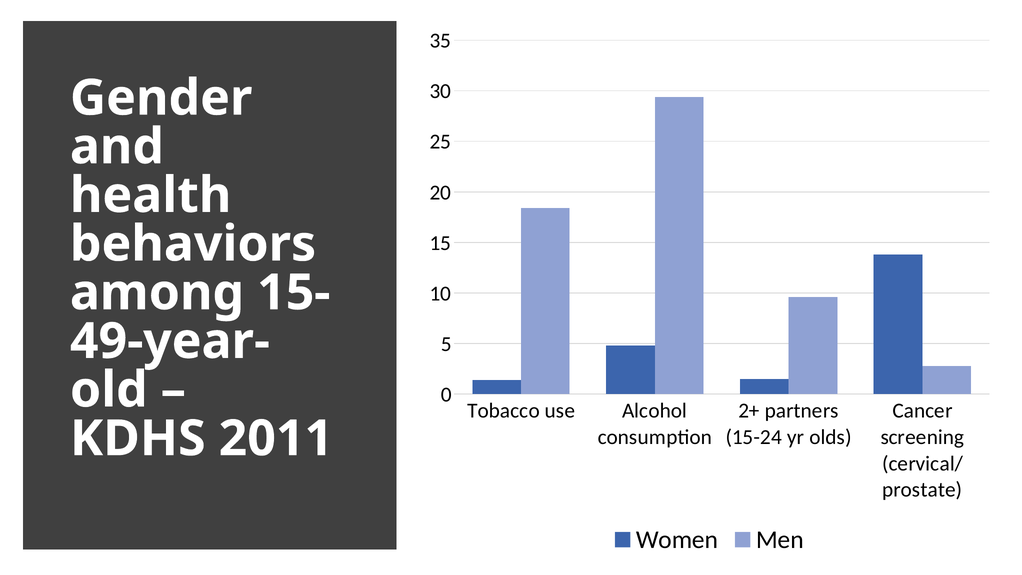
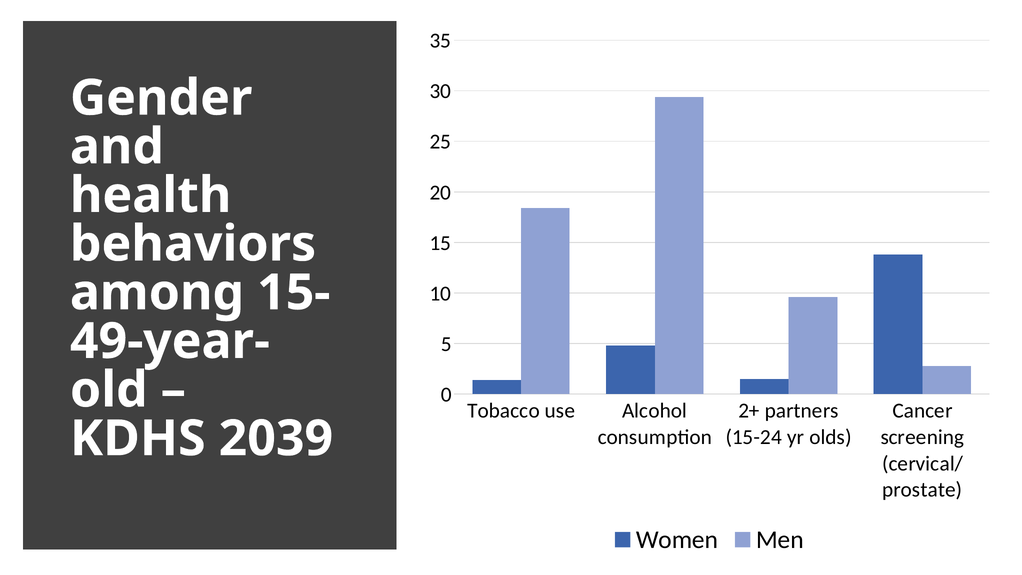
2011: 2011 -> 2039 (276, 439)
